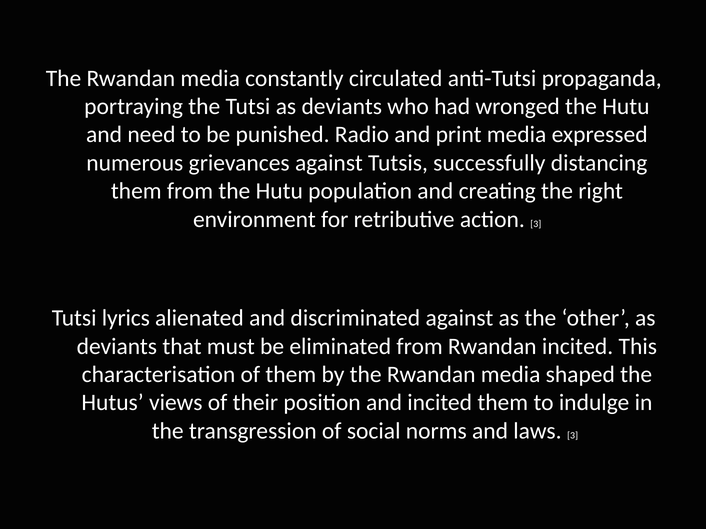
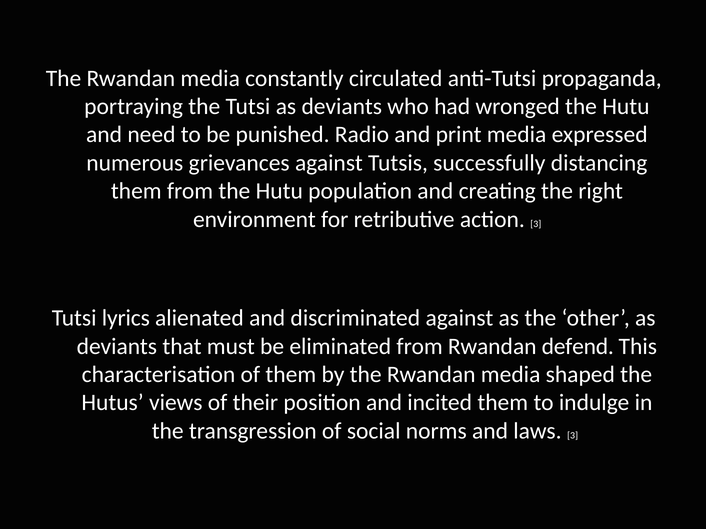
Rwandan incited: incited -> defend (578, 347)
